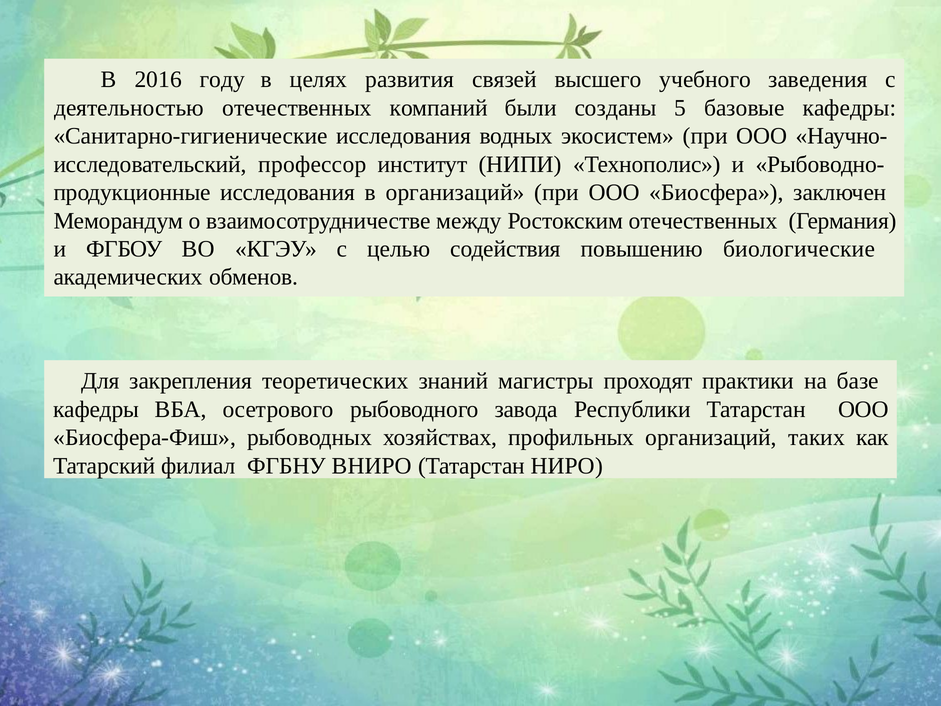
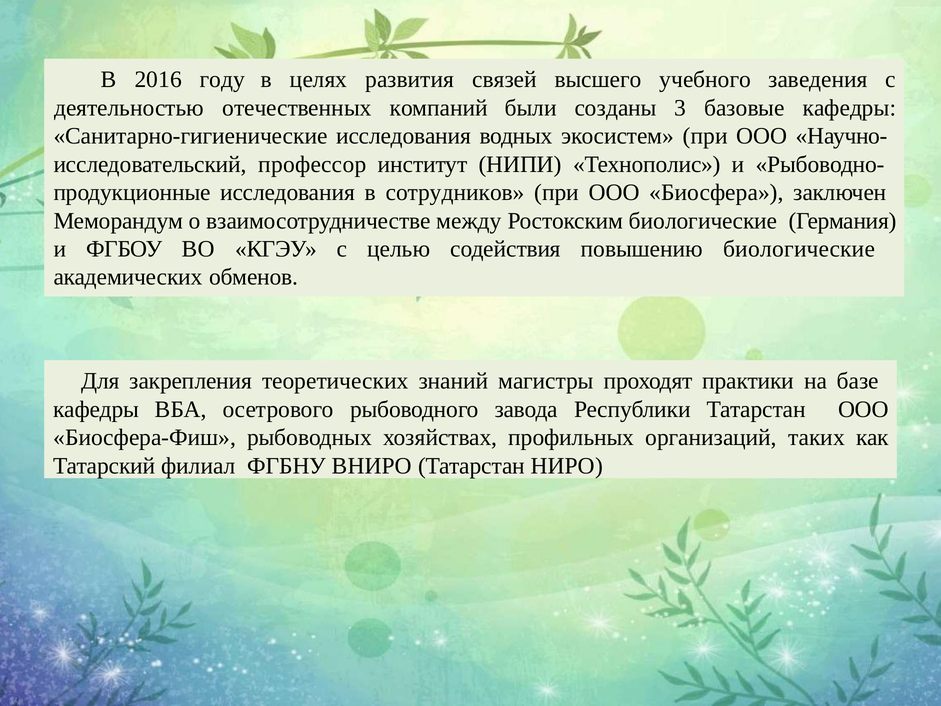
5: 5 -> 3 (680, 108)
в организаций: организаций -> сотрудников (455, 192)
Ростокским отечественных: отечественных -> биологические (703, 221)
